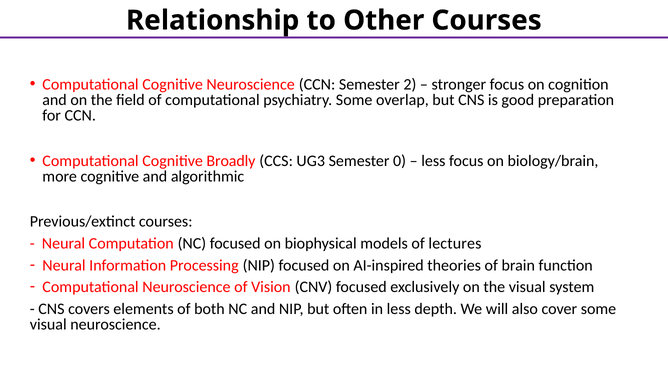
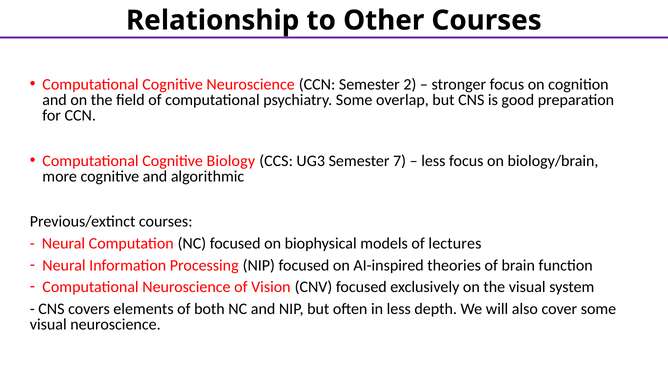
Broadly: Broadly -> Biology (231, 161)
0: 0 -> 7 (400, 161)
